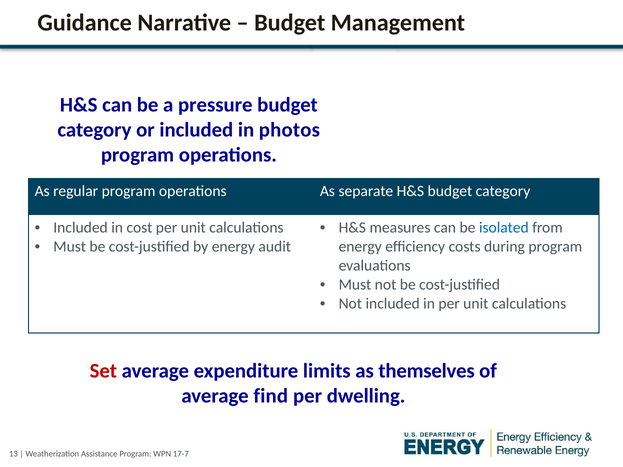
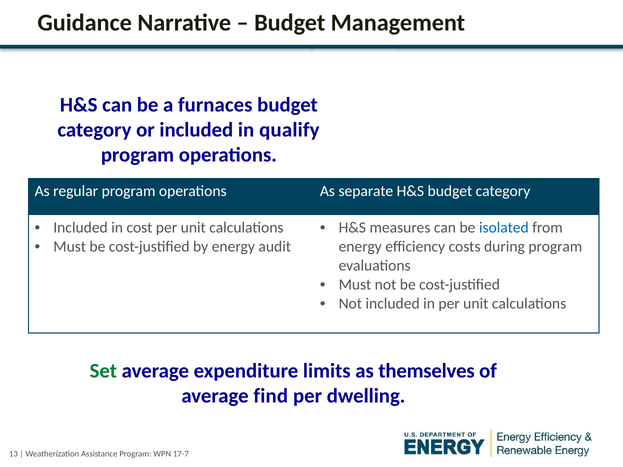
pressure: pressure -> furnaces (215, 105)
photos: photos -> qualify (289, 130)
Set colour: red -> green (103, 371)
